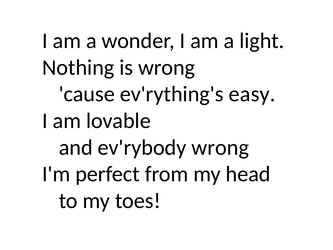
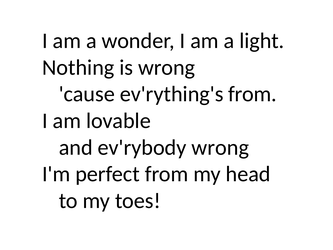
ev'rything's easy: easy -> from (252, 94)
